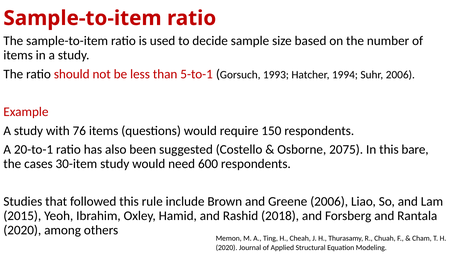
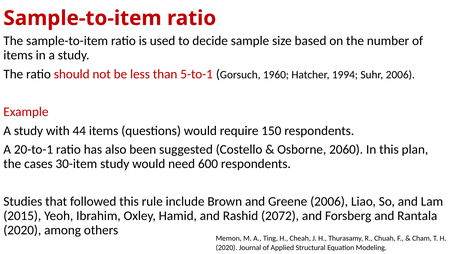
1993: 1993 -> 1960 (276, 75)
76: 76 -> 44 (79, 131)
2075: 2075 -> 2060 (346, 149)
bare: bare -> plan (415, 149)
2018: 2018 -> 2072 (280, 216)
